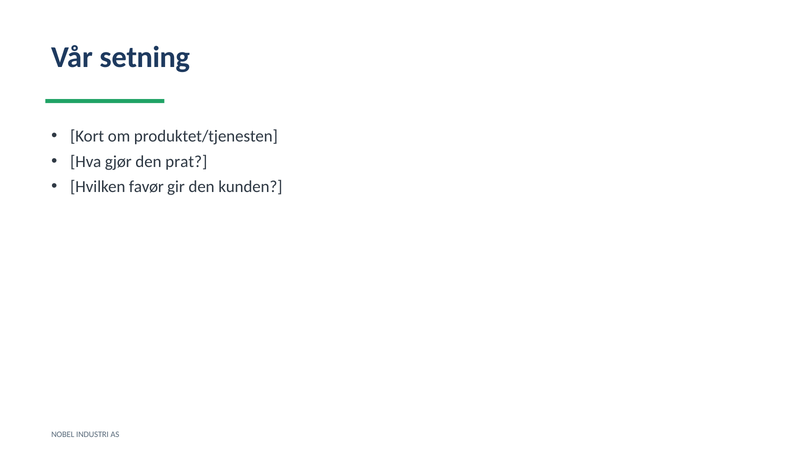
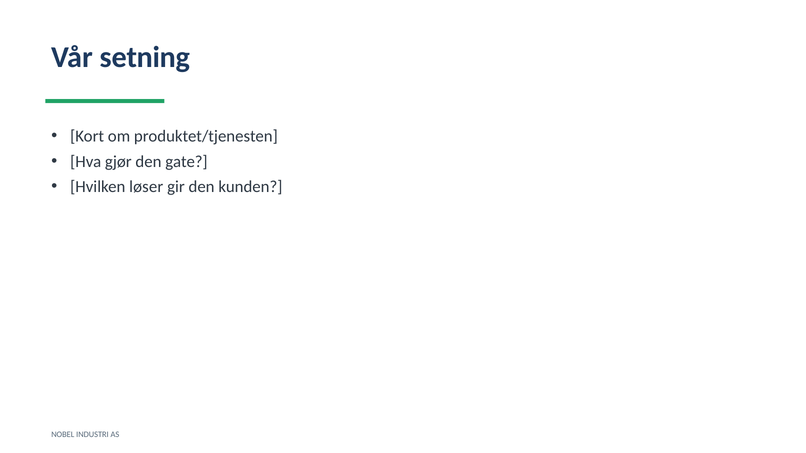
prat: prat -> gate (186, 162)
favør: favør -> løser (146, 187)
